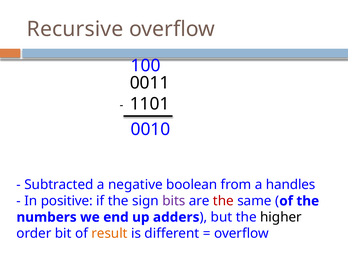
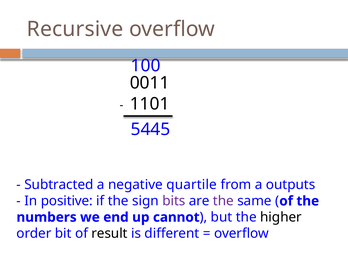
0010: 0010 -> 5445 (150, 129)
boolean: boolean -> quartile (192, 185)
handles: handles -> outputs (291, 185)
the colour: red -> purple (223, 201)
adders: adders -> cannot (176, 217)
result colour: orange -> black (110, 234)
